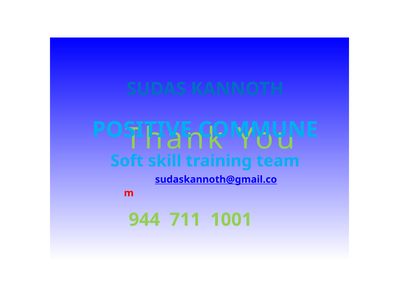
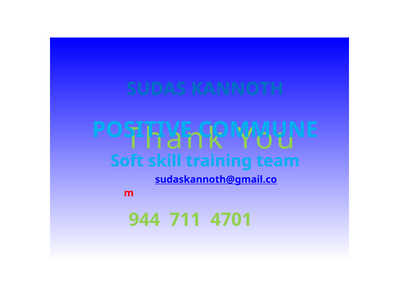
1001: 1001 -> 4701 (231, 220)
